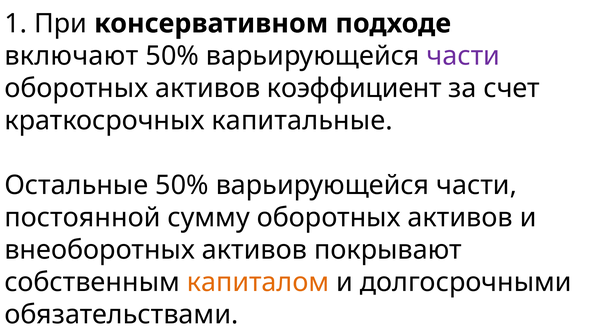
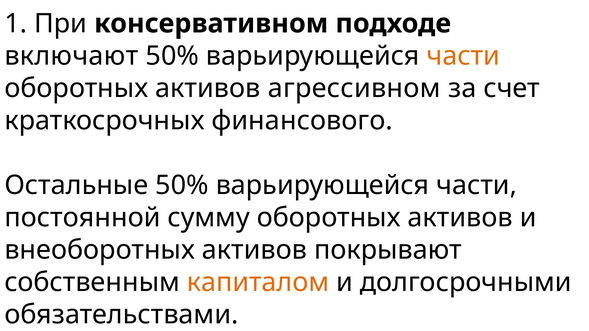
части colour: purple -> orange (463, 56)
коэффициент: коэффициент -> агрессивном (354, 88)
капитальные: капитальные -> финансового (302, 121)
